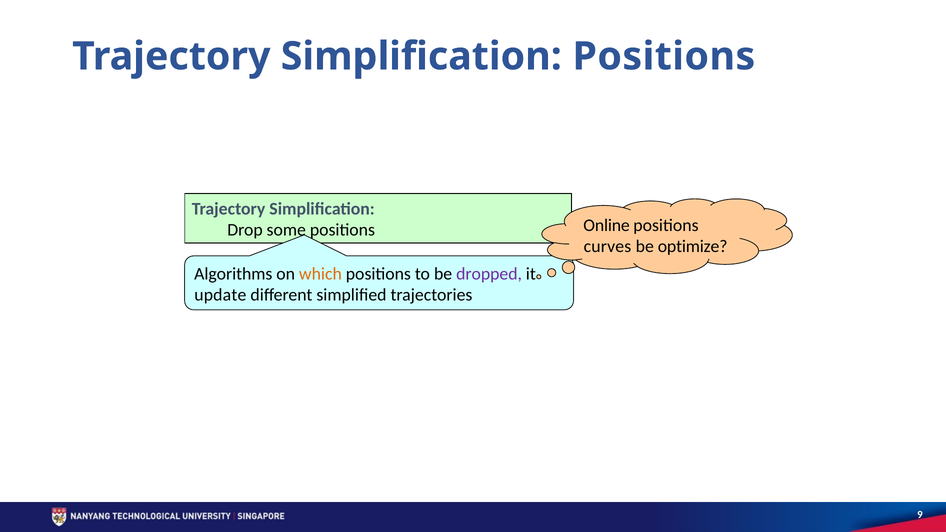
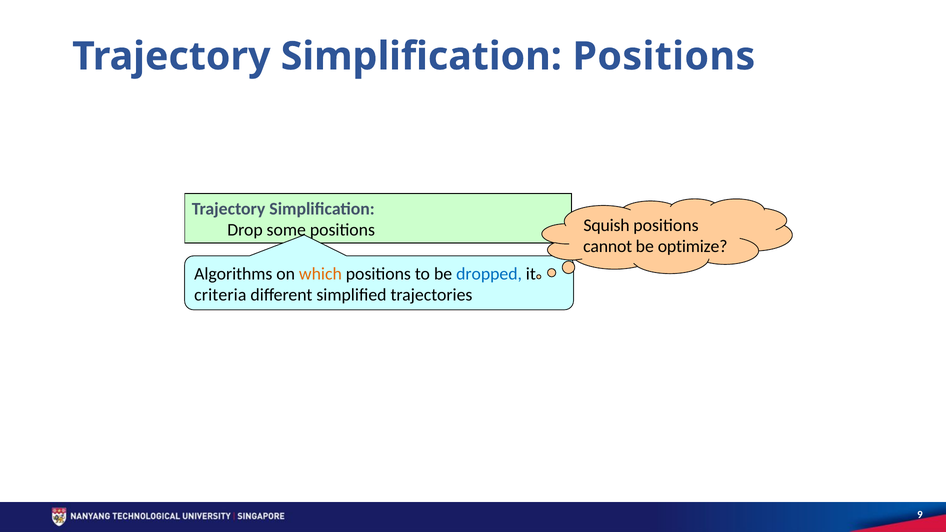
Online: Online -> Squish (607, 225)
curves: curves -> cannot (608, 247)
dropped colour: purple -> blue (489, 274)
update: update -> criteria (220, 295)
